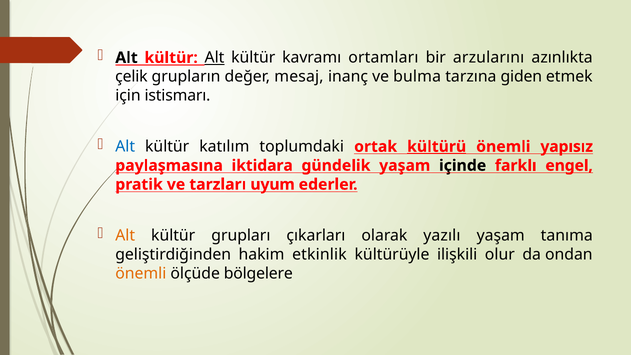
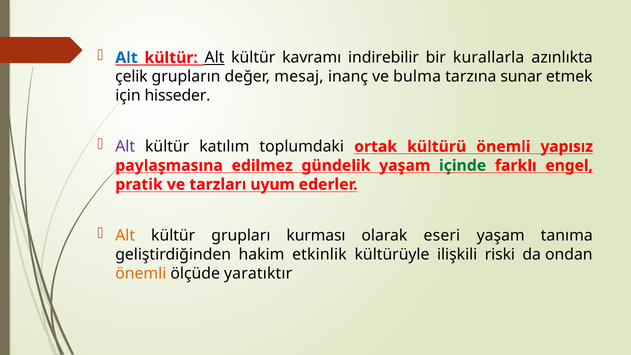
Alt colour: black -> blue (127, 58)
ortamları: ortamları -> indirebilir (384, 58)
arzularını: arzularını -> kurallarla (489, 58)
giden: giden -> sunar (521, 77)
istismarı: istismarı -> hisseder (177, 96)
Alt colour: blue -> purple (125, 147)
kültürü underline: present -> none (437, 147)
iktidara: iktidara -> edilmez (262, 166)
içinde colour: black -> green (463, 166)
çıkarları: çıkarları -> kurması (316, 235)
yazılı: yazılı -> eseri (442, 235)
olur: olur -> riski (500, 254)
bölgelere: bölgelere -> yaratıktır (258, 273)
